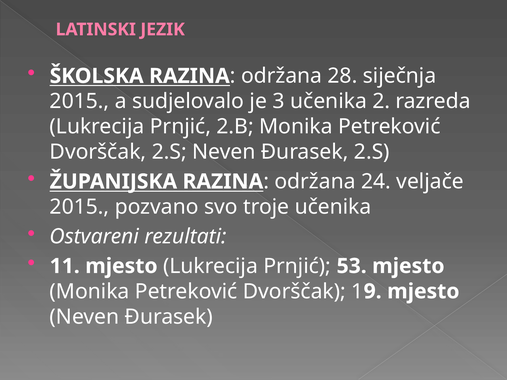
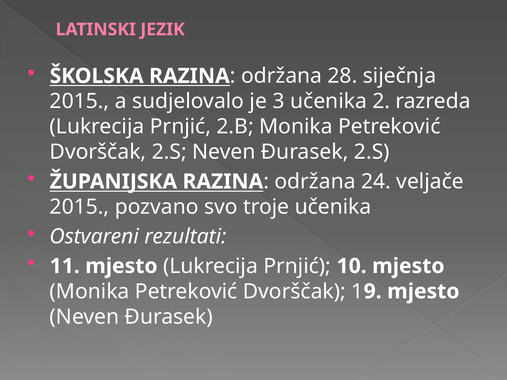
53: 53 -> 10 (352, 266)
